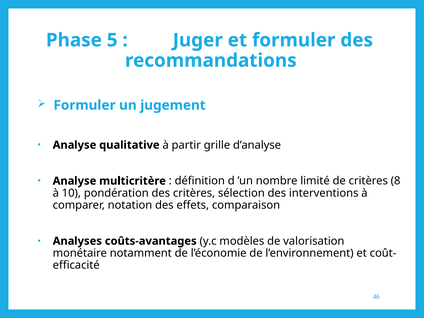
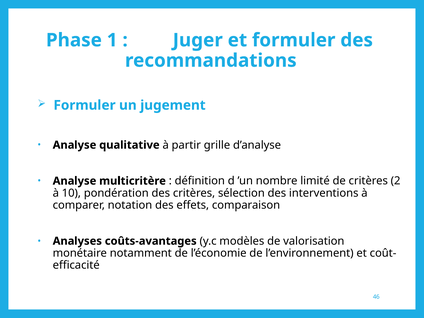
5: 5 -> 1 (112, 40)
8: 8 -> 2 (396, 181)
